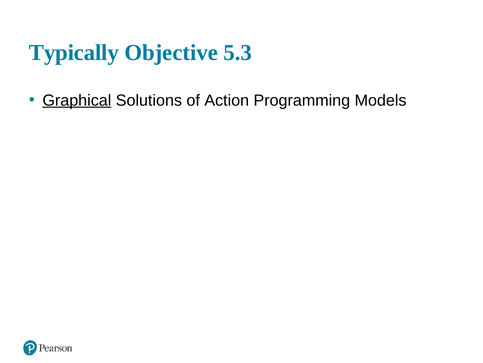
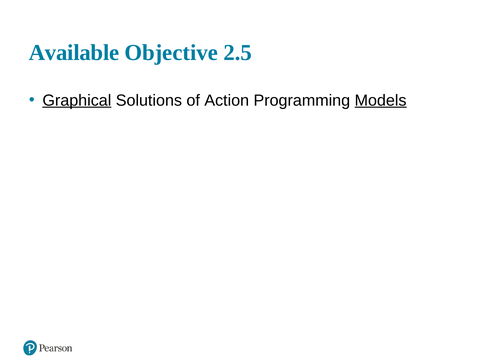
Typically: Typically -> Available (74, 52)
5.3: 5.3 -> 2.5 (238, 52)
Models underline: none -> present (381, 100)
